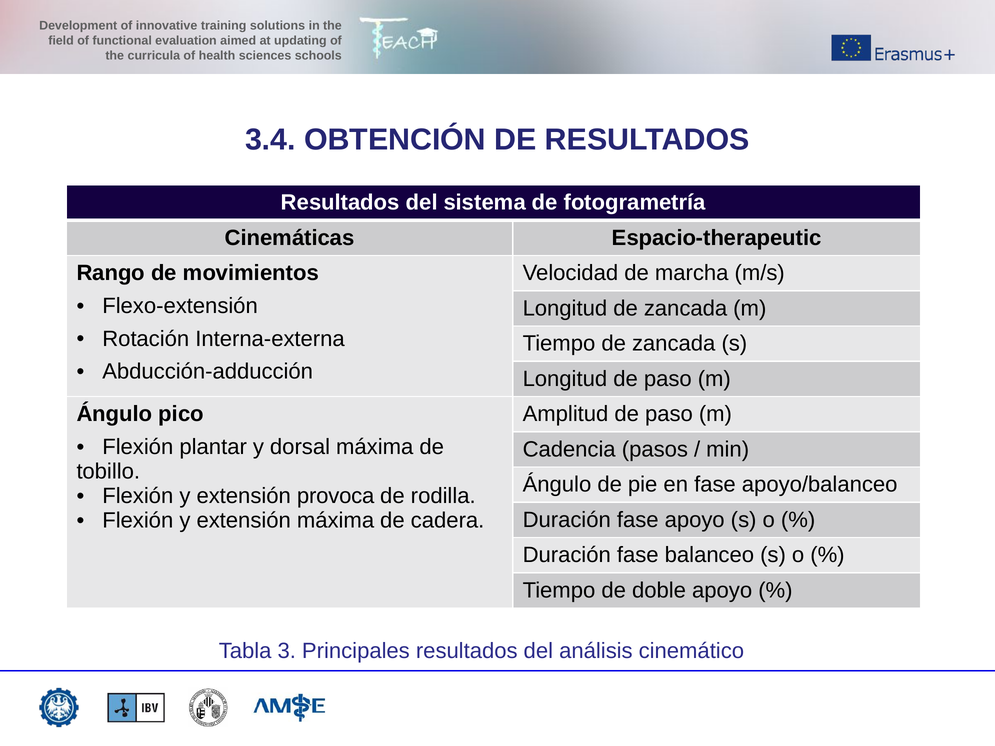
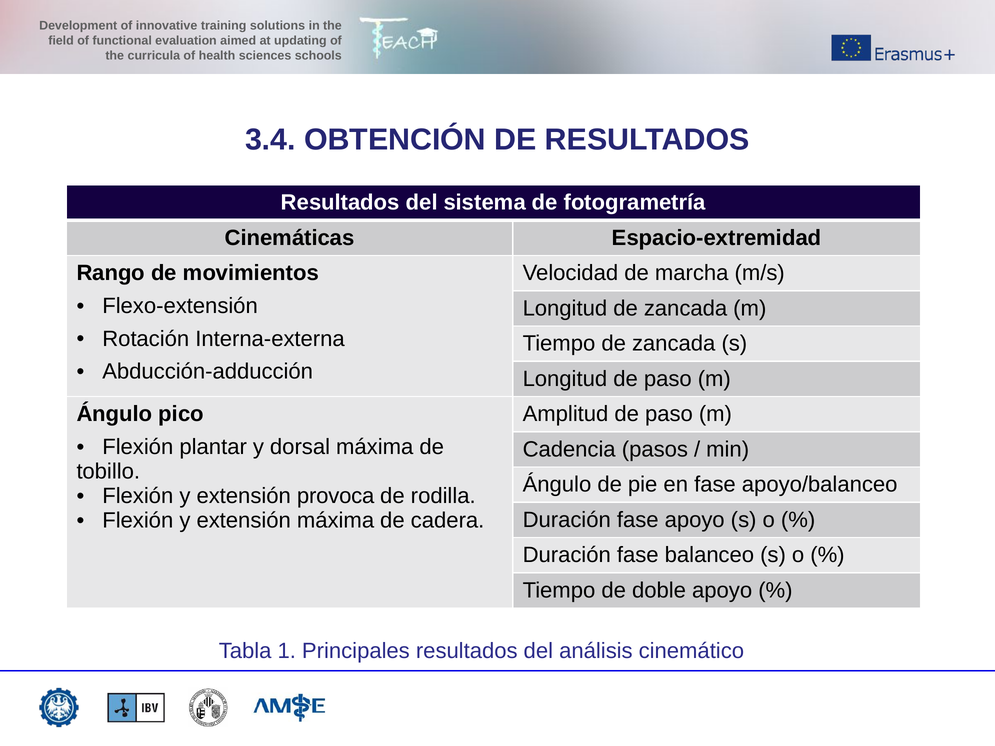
Espacio-therapeutic: Espacio-therapeutic -> Espacio-extremidad (717, 238)
3: 3 -> 1 (287, 651)
